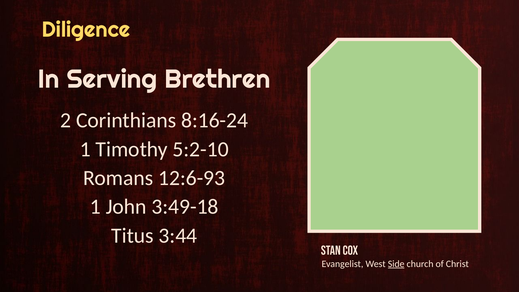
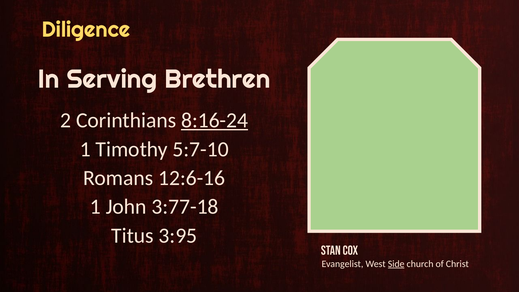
8:16-24 underline: none -> present (215, 120)
5:2-10: 5:2-10 -> 5:7-10 (201, 149)
12:6-93: 12:6-93 -> 12:6-16 (192, 178)
3:49-18: 3:49-18 -> 3:77-18 (185, 207)
3:44: 3:44 -> 3:95 (178, 235)
